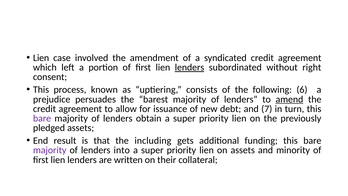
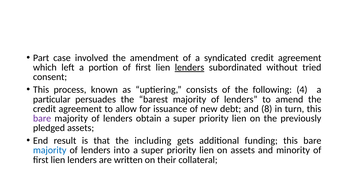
Lien: Lien -> Part (41, 58)
right: right -> tried (312, 67)
6: 6 -> 4 (302, 90)
prejudice: prejudice -> particular (52, 99)
amend underline: present -> none (289, 99)
7: 7 -> 8 (267, 109)
majority colour: purple -> blue (50, 150)
